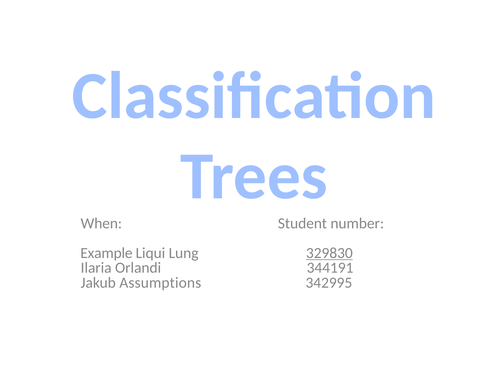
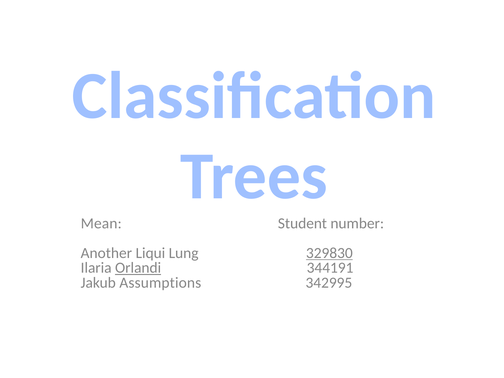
When: When -> Mean (101, 223)
Example: Example -> Another (106, 253)
Orlandi underline: none -> present (138, 268)
